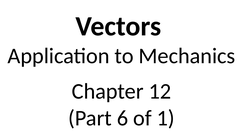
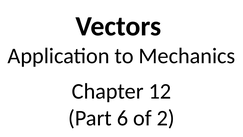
1: 1 -> 2 (166, 118)
